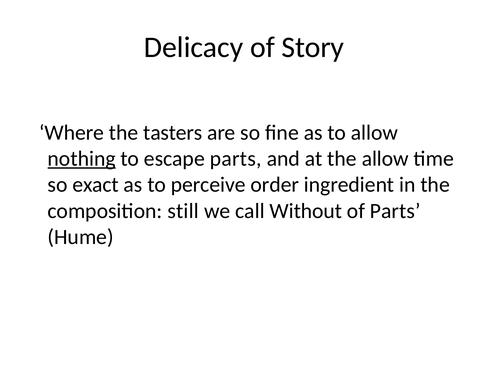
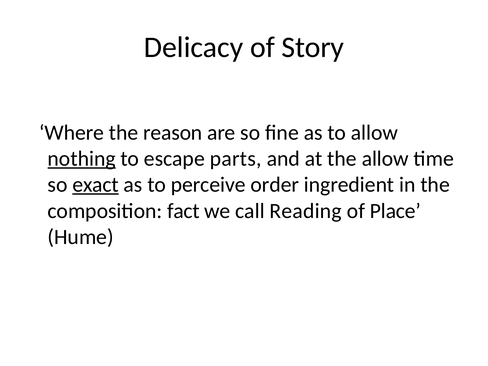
tasters: tasters -> reason (173, 133)
exact underline: none -> present (96, 185)
still: still -> fact (183, 211)
Without: Without -> Reading (306, 211)
of Parts: Parts -> Place (395, 211)
